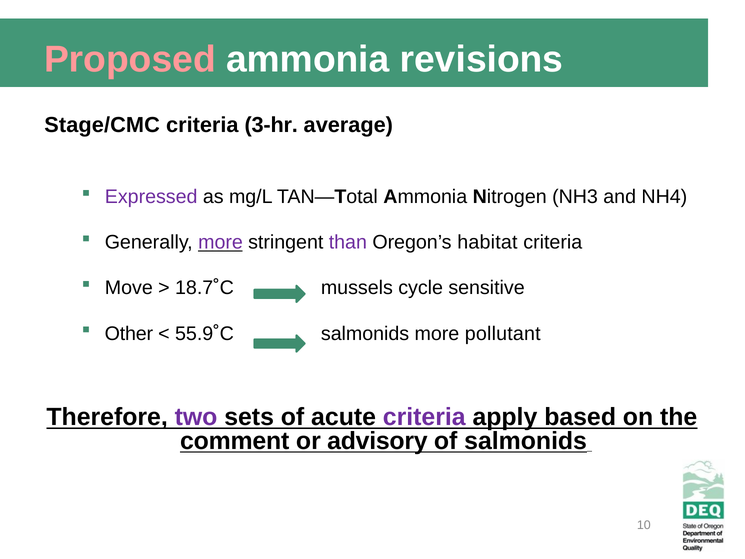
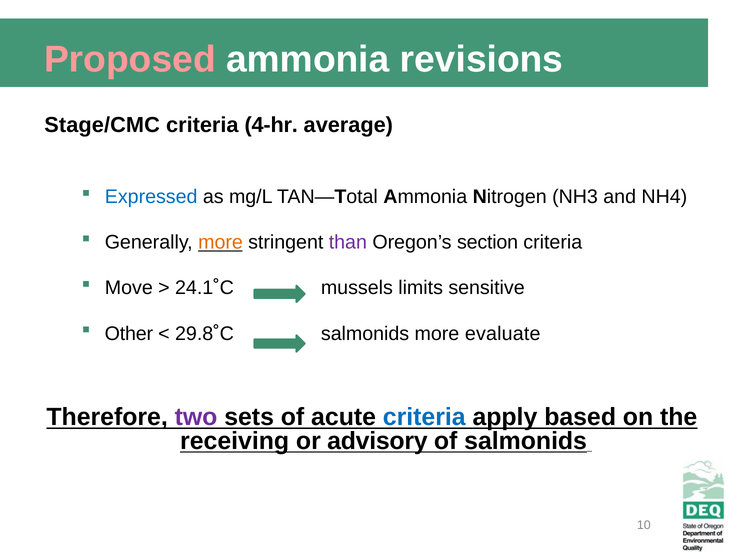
3-hr: 3-hr -> 4-hr (271, 125)
Expressed colour: purple -> blue (151, 197)
more colour: purple -> orange (221, 242)
habitat: habitat -> section (488, 242)
18.7˚C: 18.7˚C -> 24.1˚C (205, 288)
cycle: cycle -> limits (421, 288)
55.9˚C: 55.9˚C -> 29.8˚C (205, 333)
pollutant: pollutant -> evaluate (503, 333)
criteria colour: purple -> blue (424, 417)
comment: comment -> receiving (235, 441)
